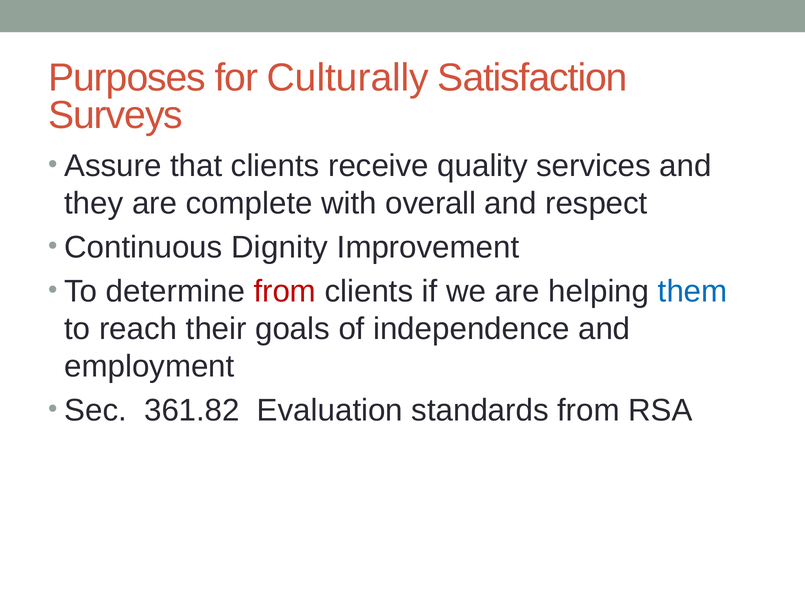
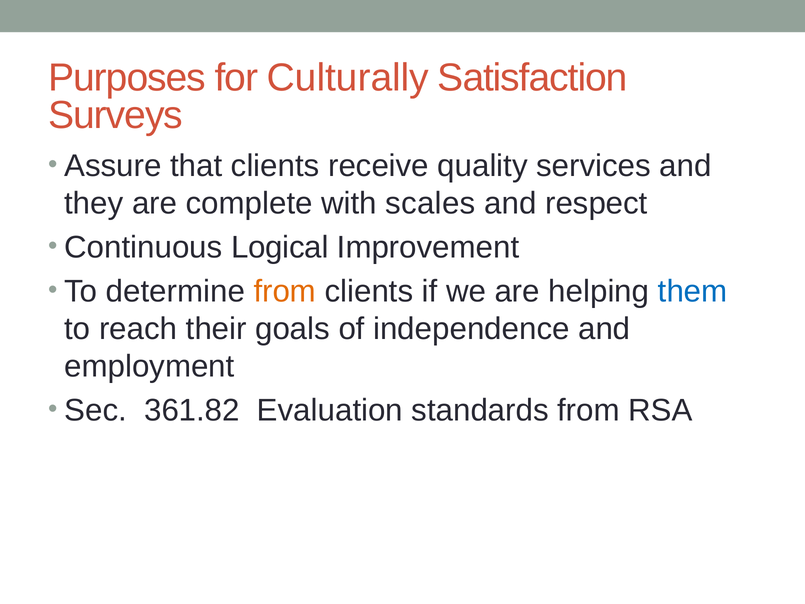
overall: overall -> scales (430, 203)
Dignity: Dignity -> Logical (280, 247)
from colour: red -> orange (285, 291)
